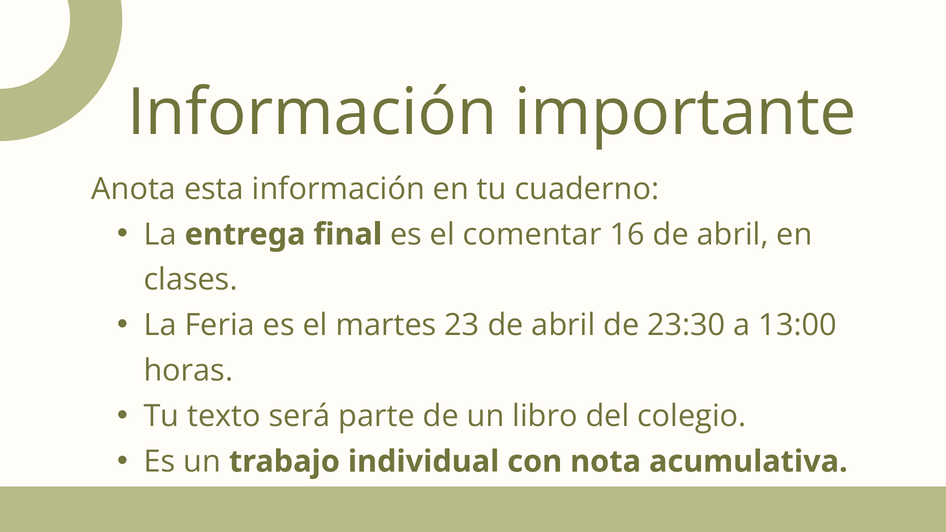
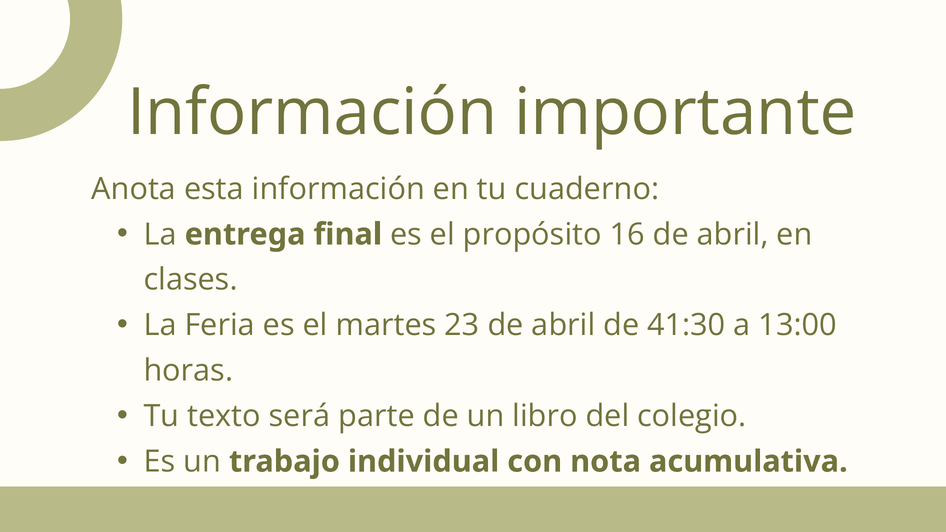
comentar: comentar -> propósito (532, 234)
23:30: 23:30 -> 41:30 (686, 325)
